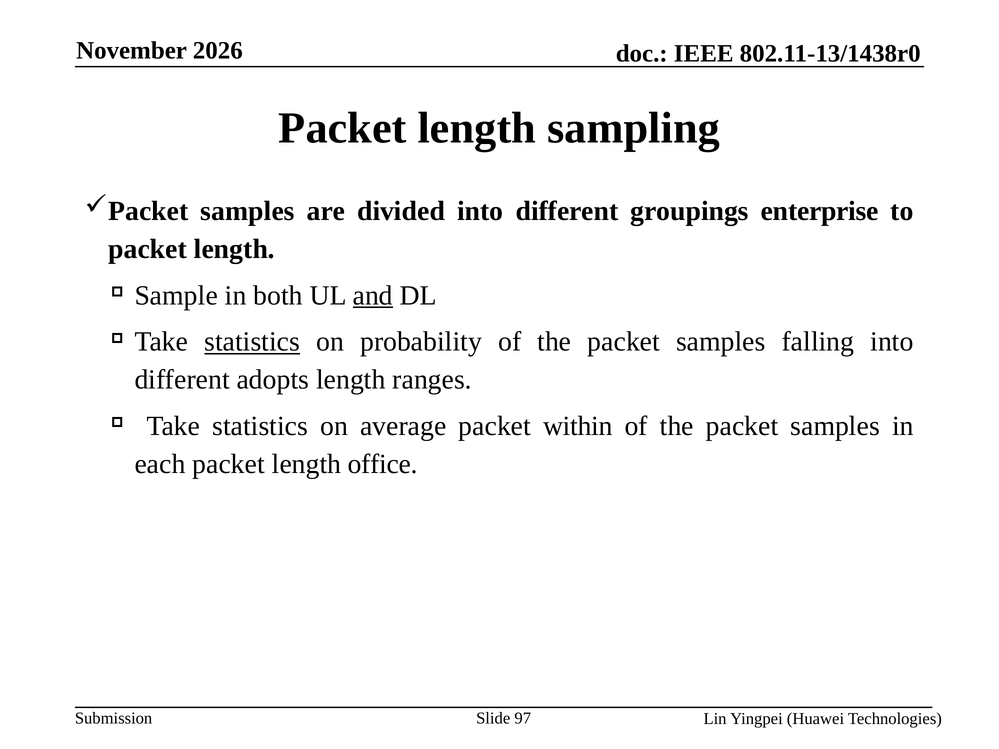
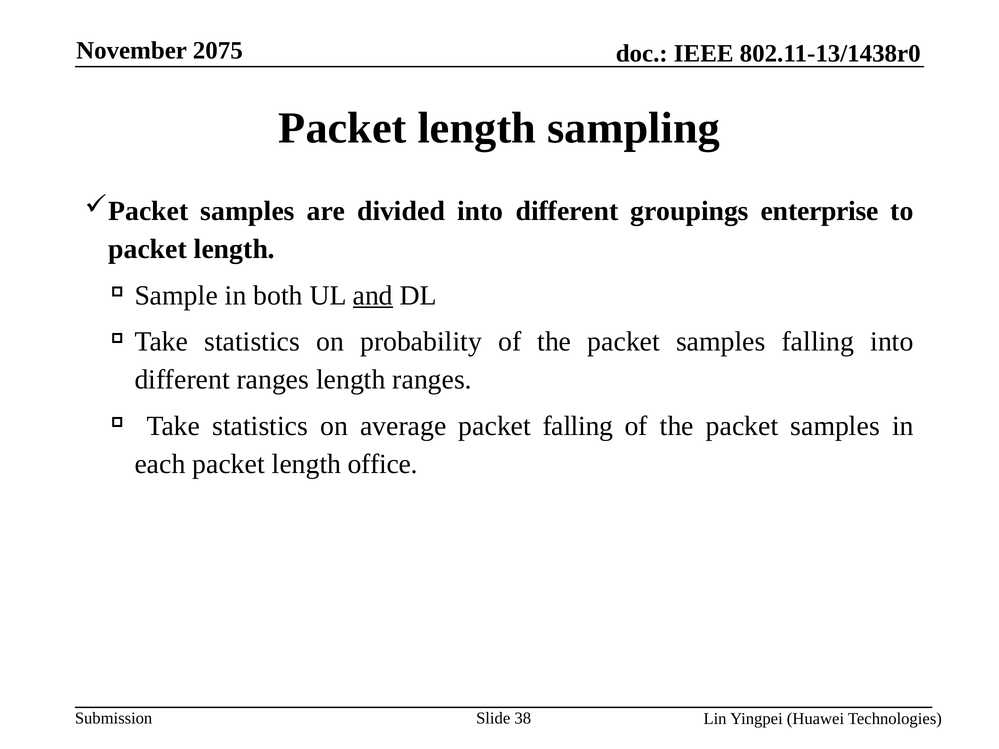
2026: 2026 -> 2075 (218, 50)
statistics underline: present -> none (252, 342)
different adopts: adopts -> ranges (273, 380)
packet within: within -> falling (578, 426)
97: 97 -> 38 (523, 719)
